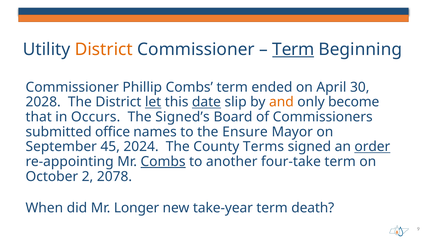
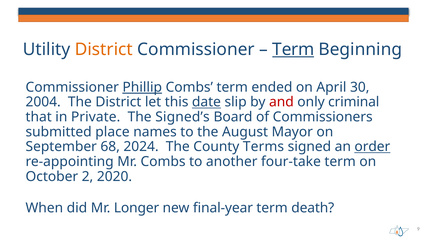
Phillip underline: none -> present (142, 87)
2028: 2028 -> 2004 (43, 102)
let underline: present -> none (153, 102)
and colour: orange -> red (281, 102)
become: become -> criminal (354, 102)
Occurs: Occurs -> Private (96, 117)
office: office -> place (112, 132)
Ensure: Ensure -> August (245, 132)
45: 45 -> 68 (110, 147)
Combs underline: present -> none (163, 162)
2078: 2078 -> 2020 (114, 177)
take-year: take-year -> final-year (223, 208)
